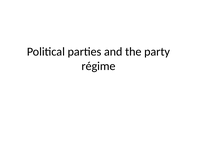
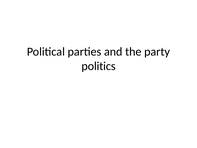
régime: régime -> politics (99, 66)
